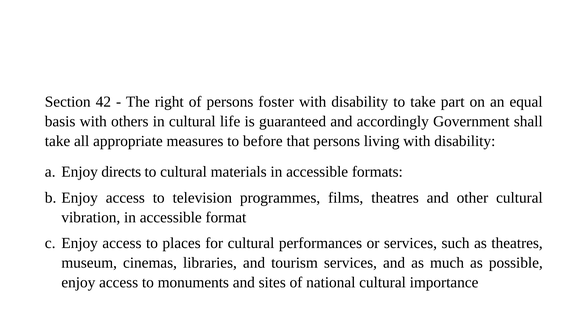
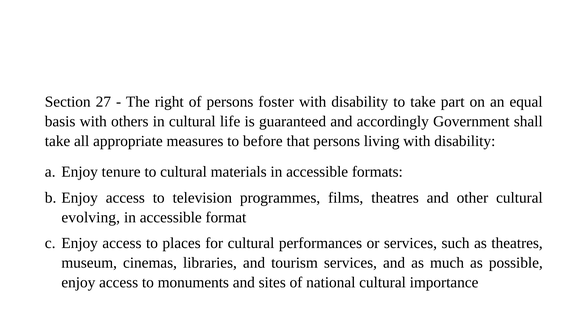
42: 42 -> 27 (103, 102)
directs: directs -> tenure (121, 172)
vibration: vibration -> evolving (91, 217)
